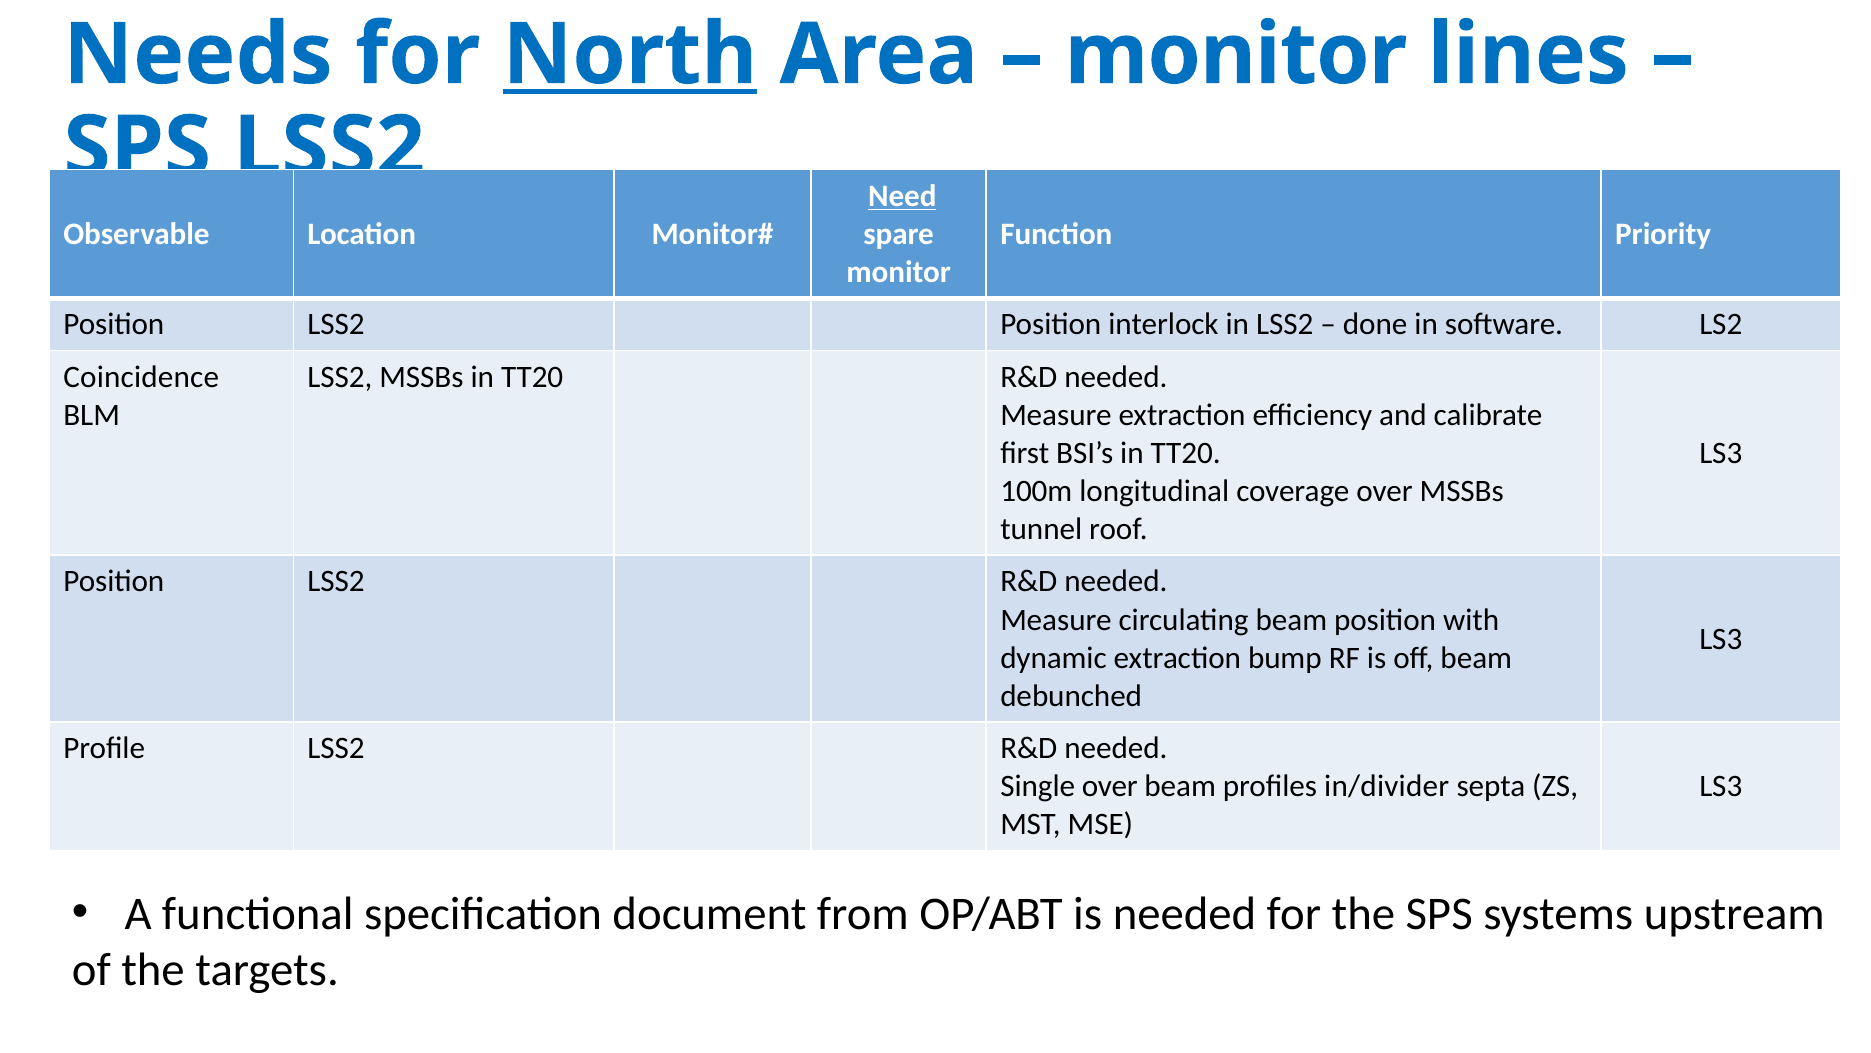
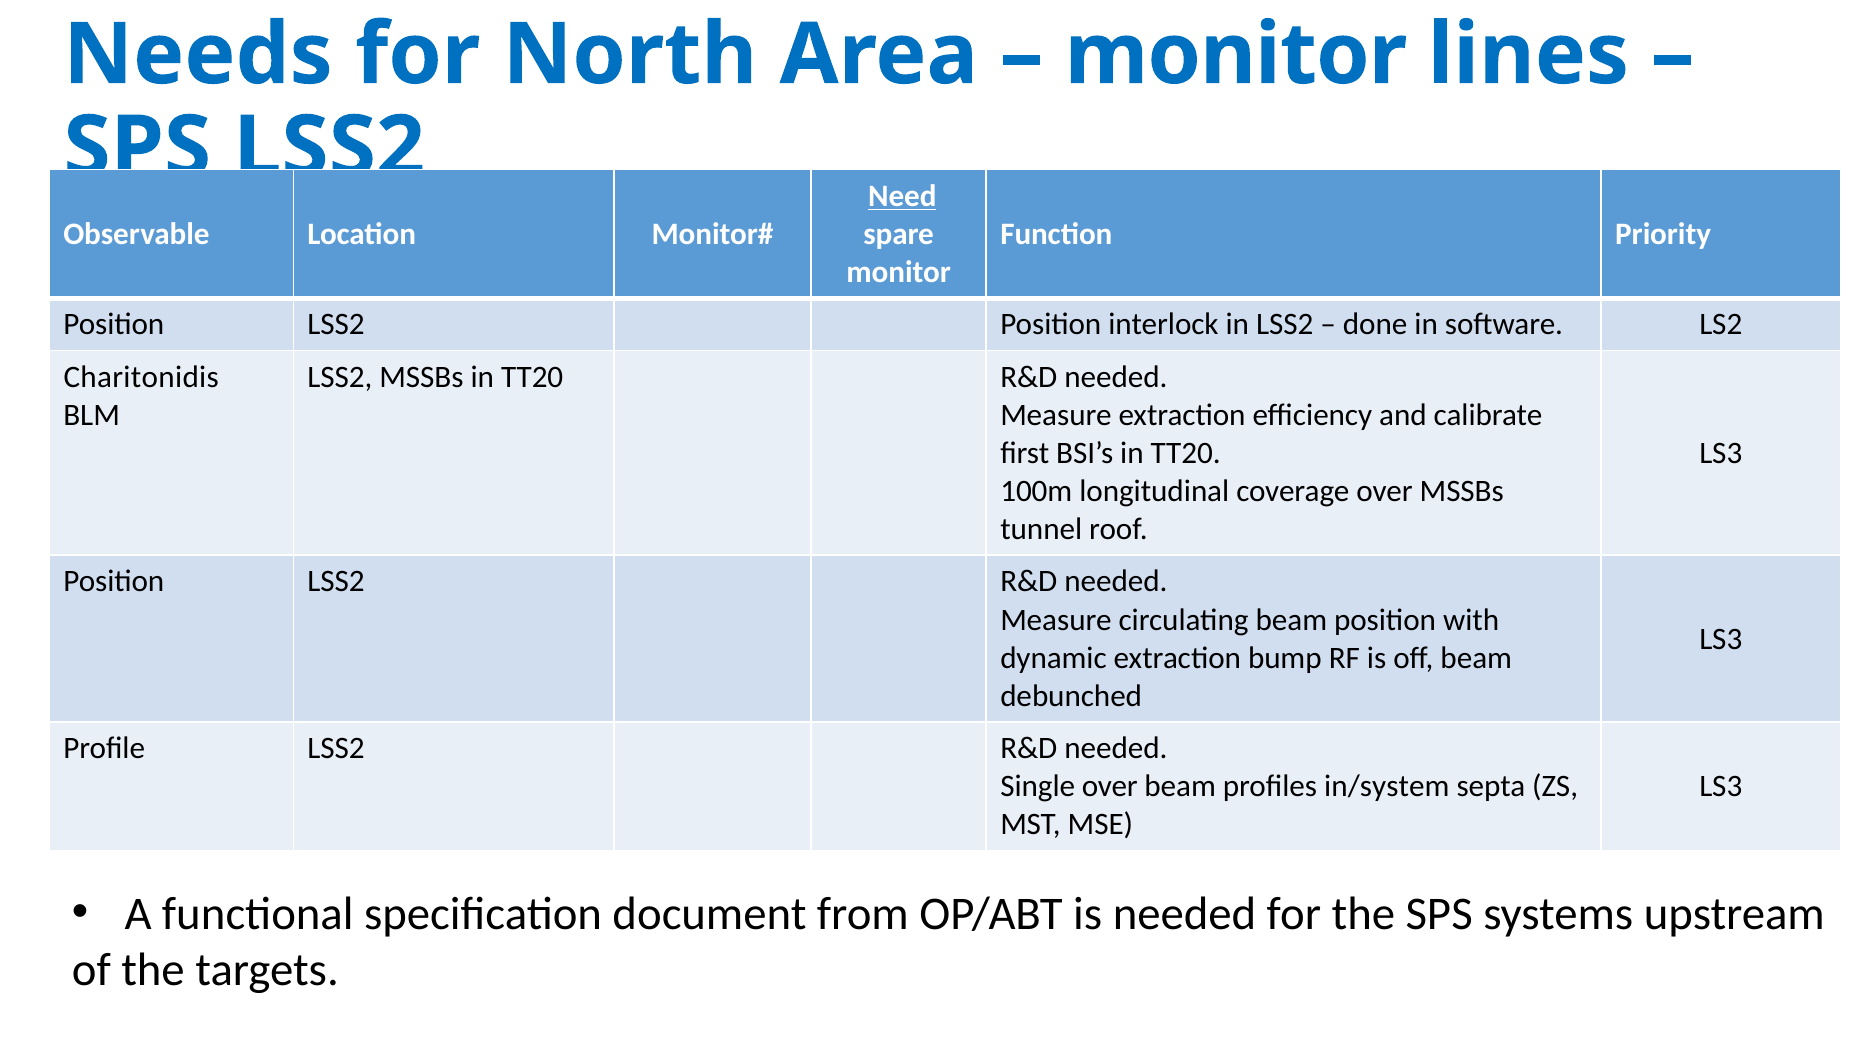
North underline: present -> none (630, 55)
Coincidence: Coincidence -> Charitonidis (141, 377)
in/divider: in/divider -> in/system (1387, 786)
